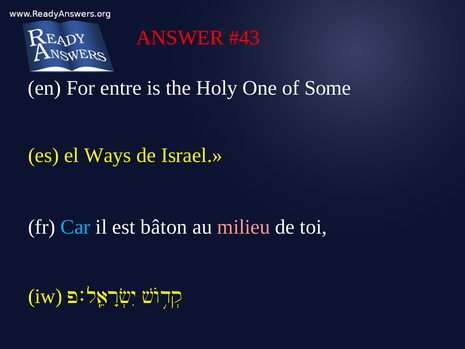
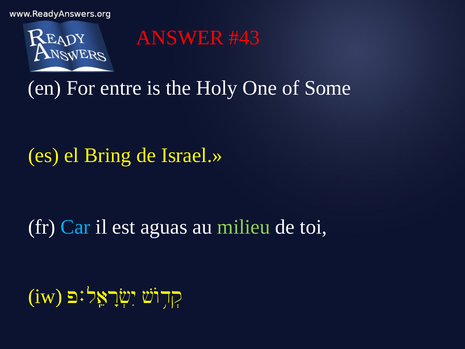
Ways: Ways -> Bring (108, 155)
bâton: bâton -> aguas (164, 227)
milieu colour: pink -> light green (244, 227)
